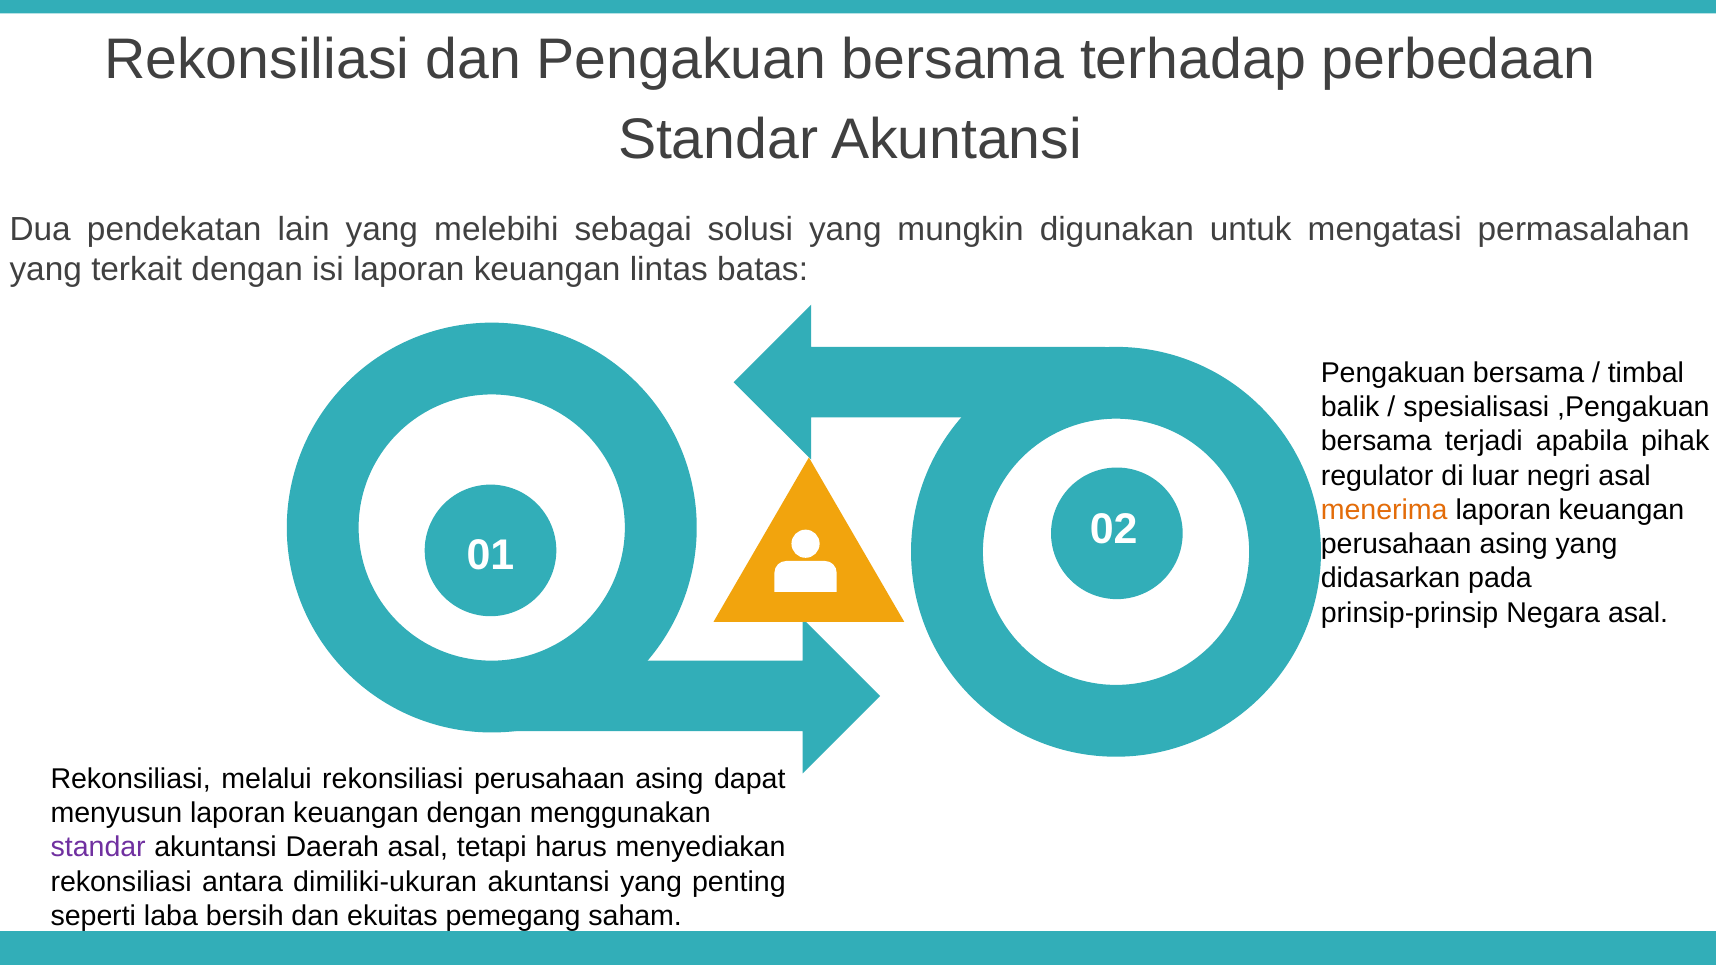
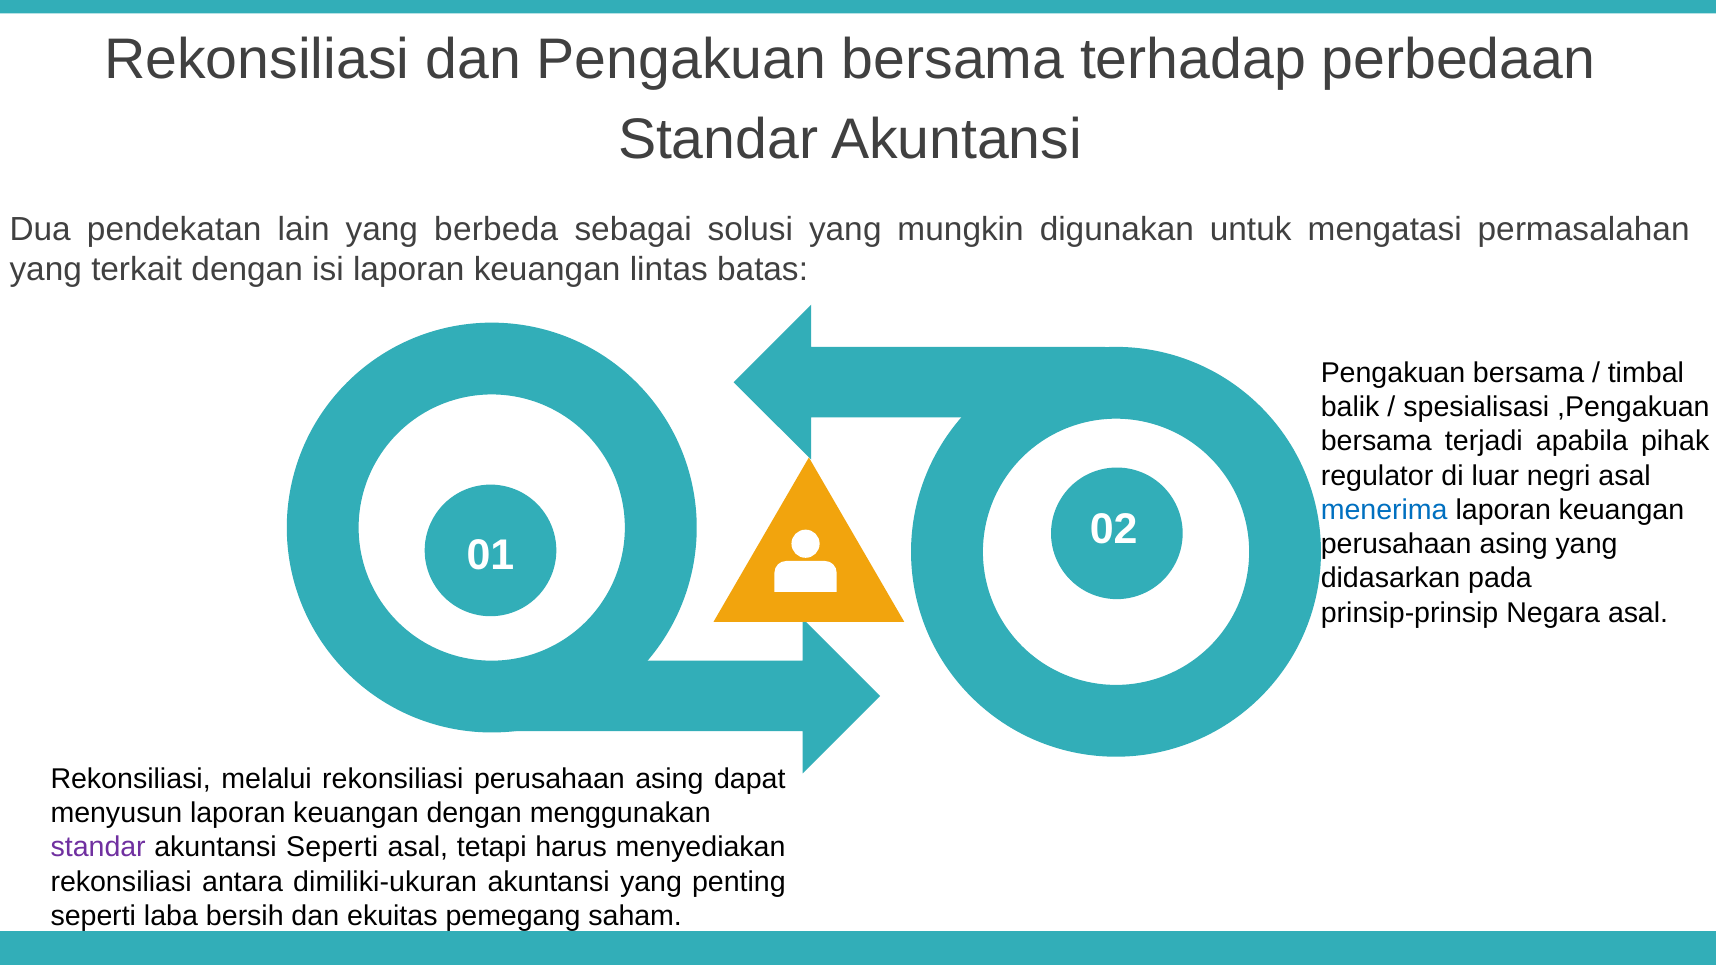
melebihi: melebihi -> berbeda (496, 229)
menerima colour: orange -> blue (1384, 510)
akuntansi Daerah: Daerah -> Seperti (332, 848)
